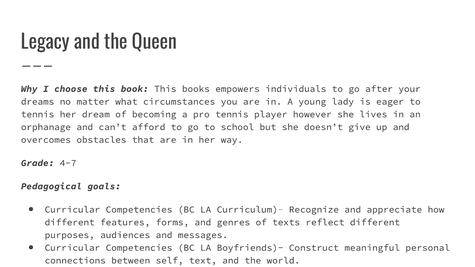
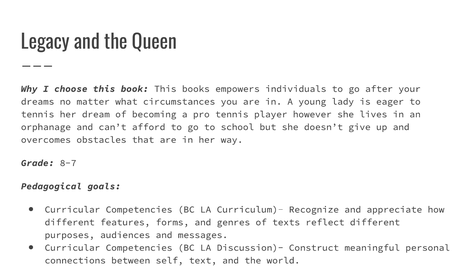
4-7: 4-7 -> 8-7 (68, 163)
Boyfriends)-: Boyfriends)- -> Discussion)- (250, 248)
